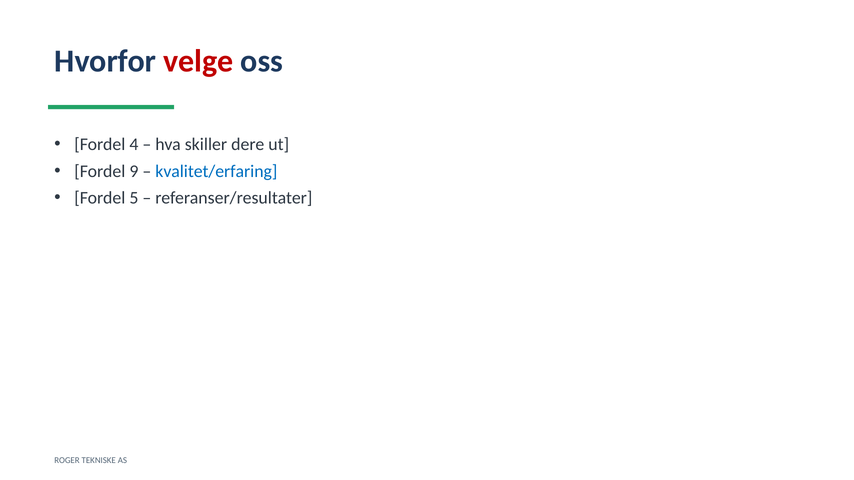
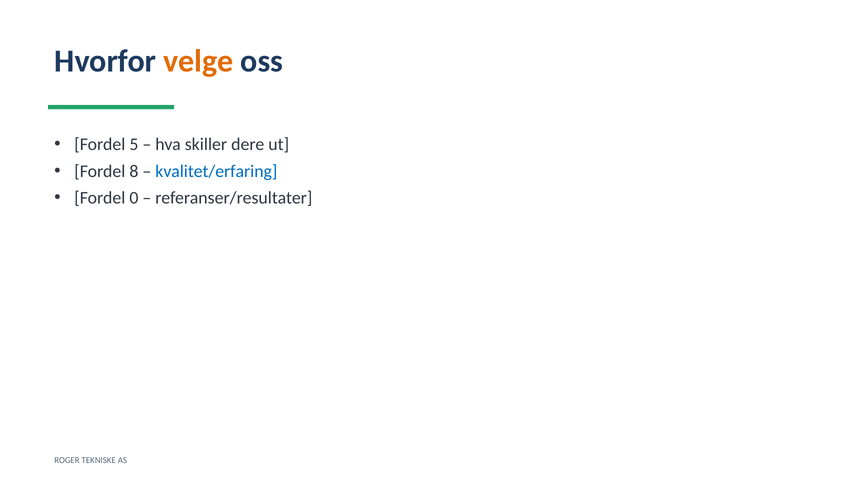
velge colour: red -> orange (198, 61)
4: 4 -> 5 (134, 145)
9: 9 -> 8 (134, 171)
5: 5 -> 0 (134, 198)
